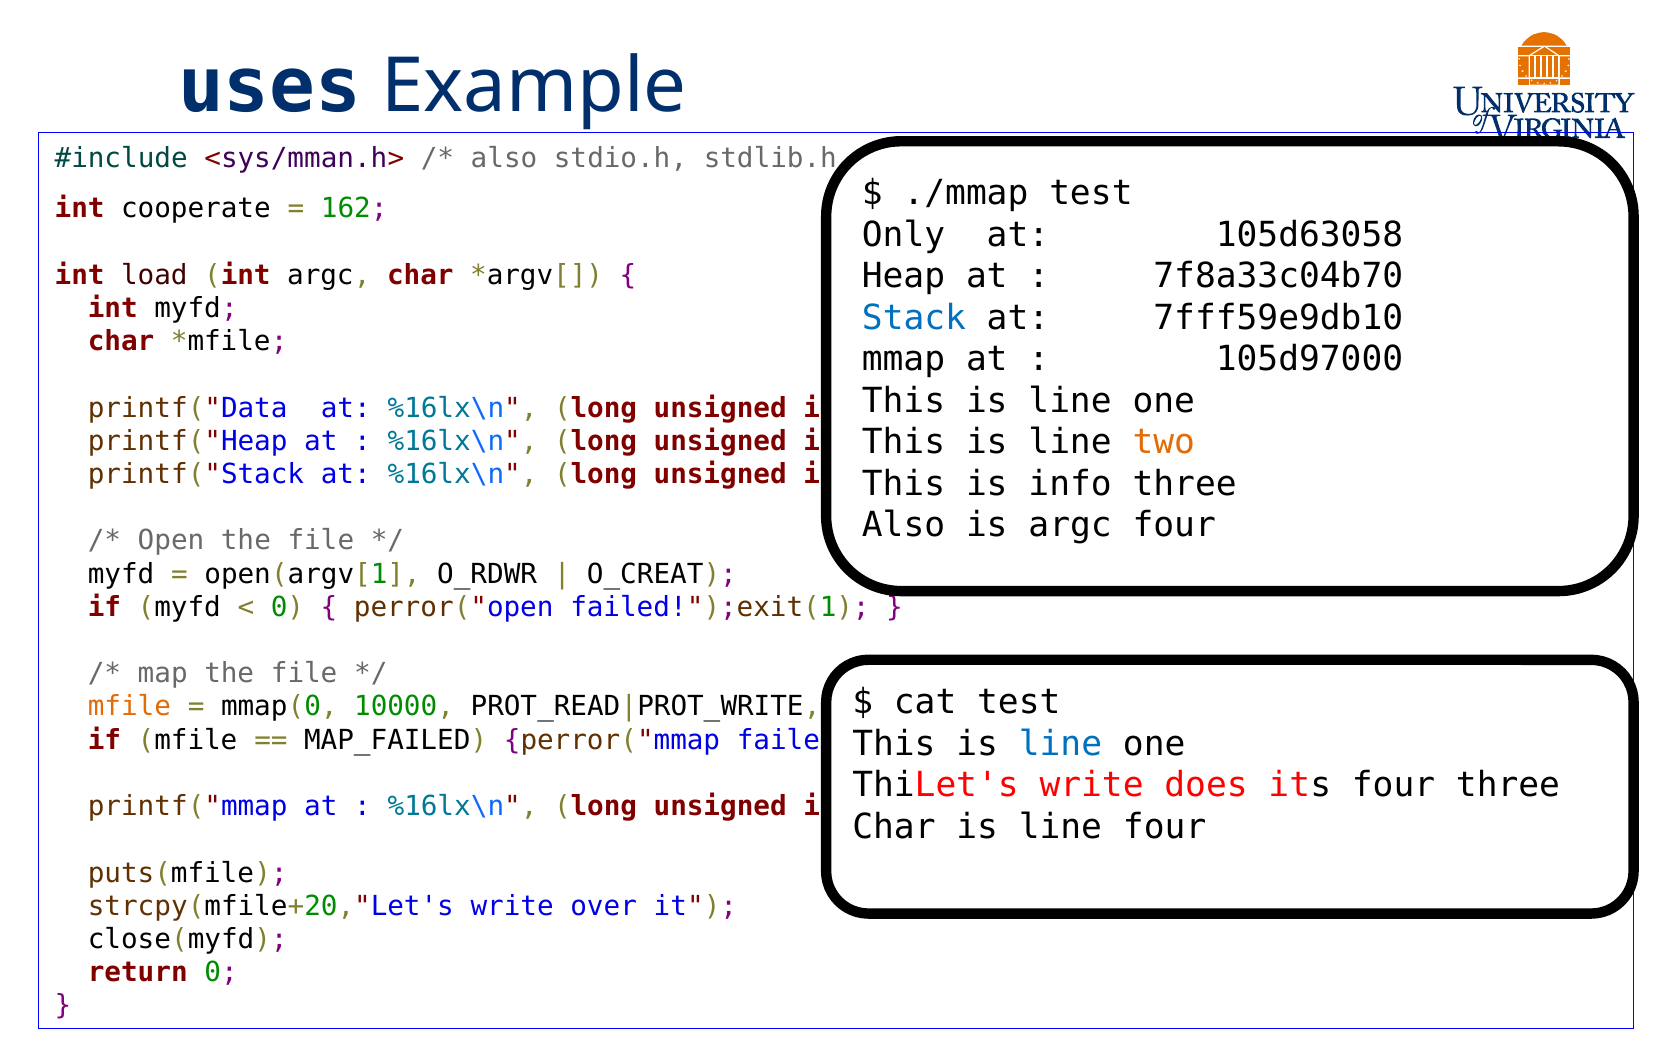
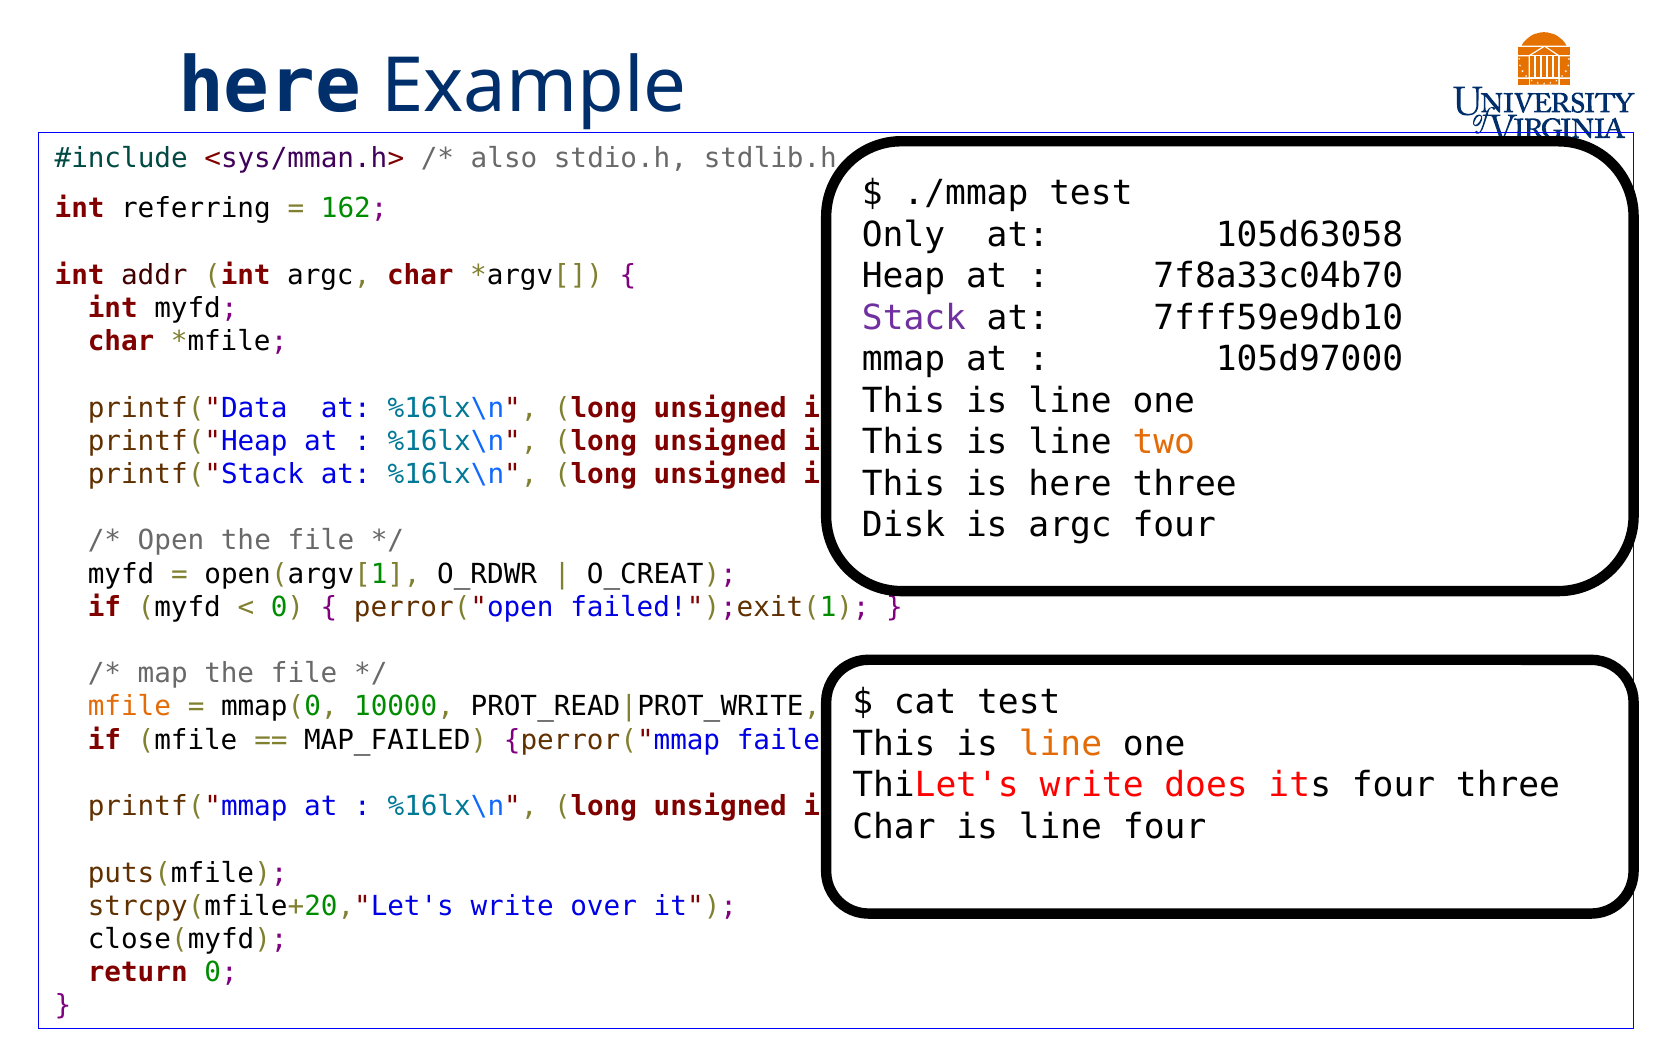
uses: uses -> here (270, 87)
cooperate: cooperate -> referring (196, 209)
load: load -> addr (154, 275)
Stack colour: blue -> purple (914, 318)
info: info -> here (1070, 484)
Also: Also -> Disk (904, 526)
line colour: blue -> orange (1061, 744)
